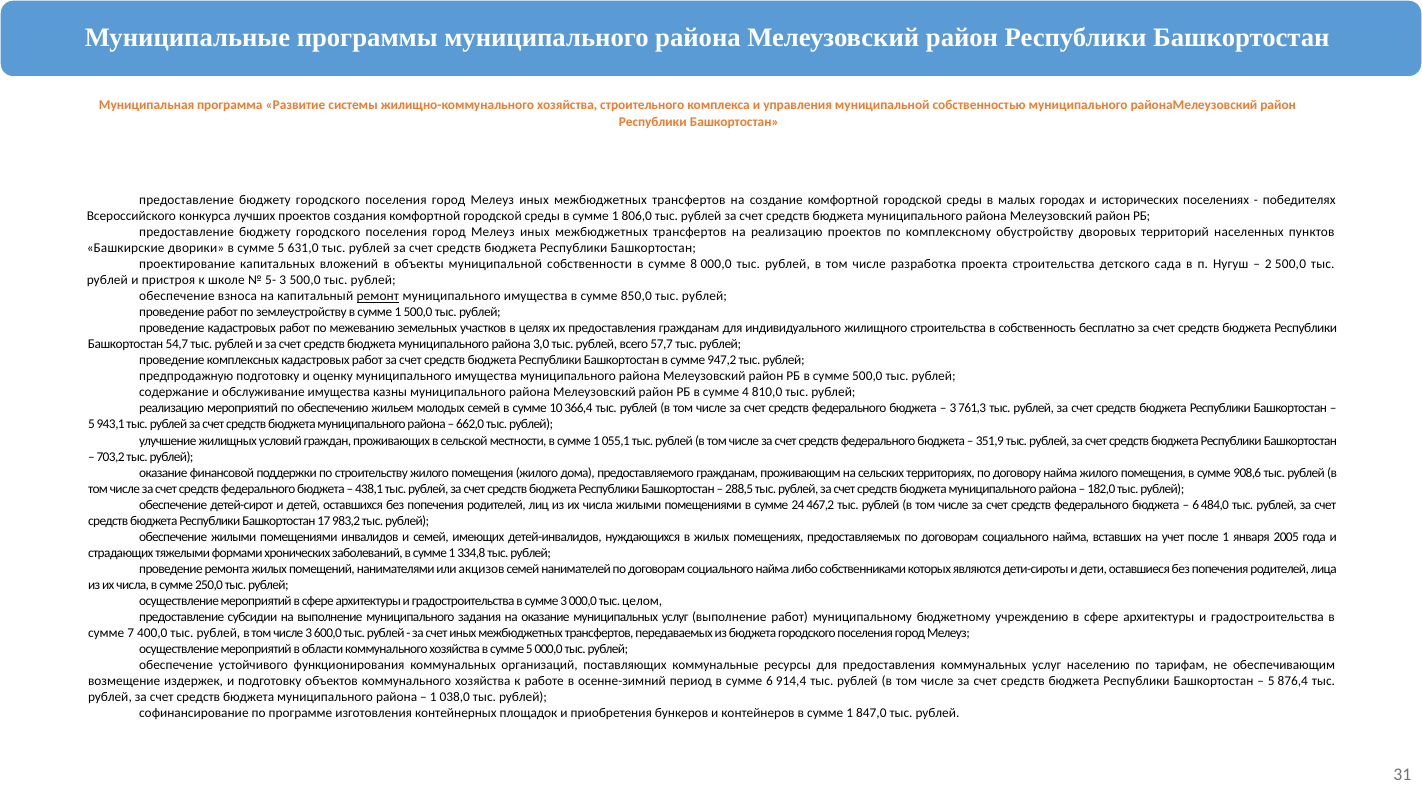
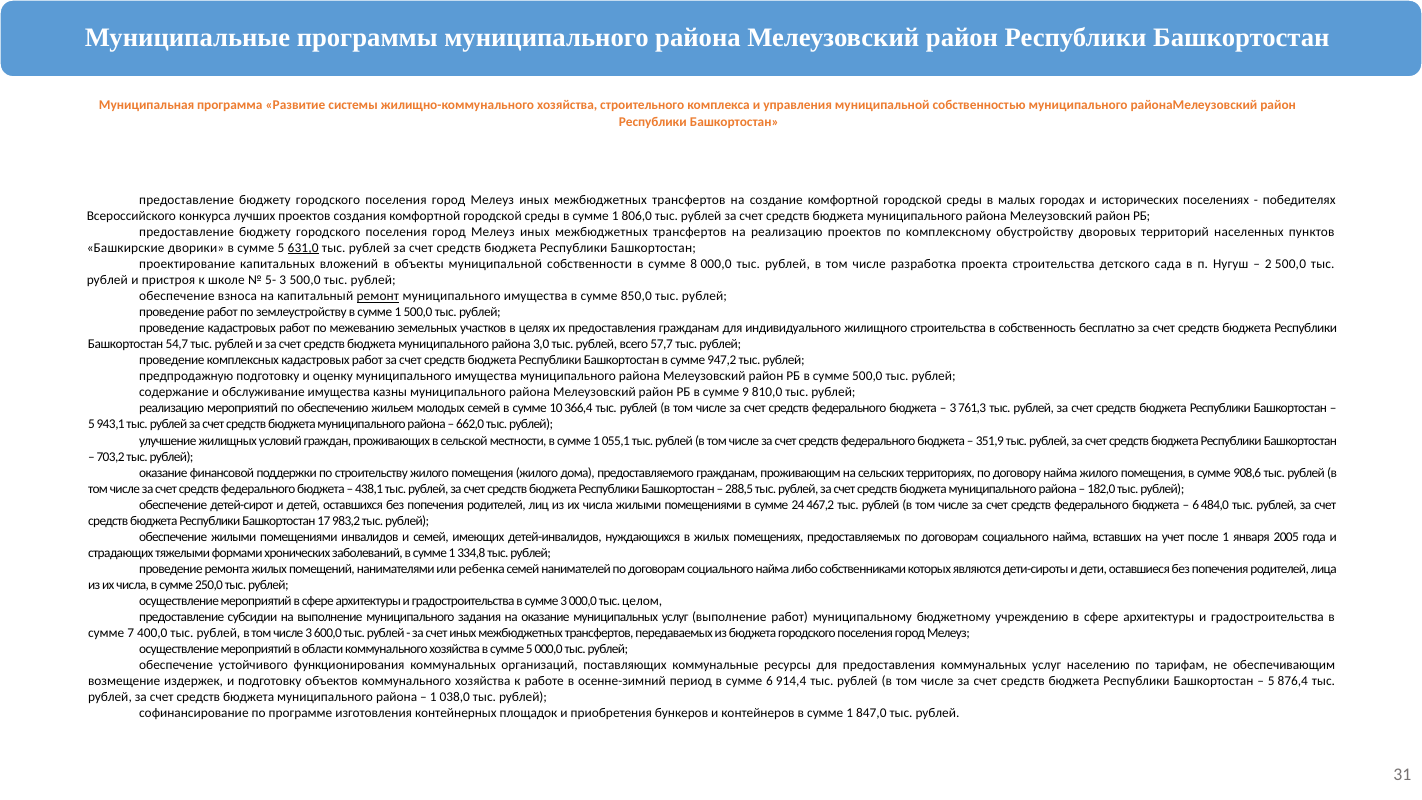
631,0 underline: none -> present (303, 248)
4: 4 -> 9 (746, 392)
акцизов: акцизов -> ребенка (482, 569)
